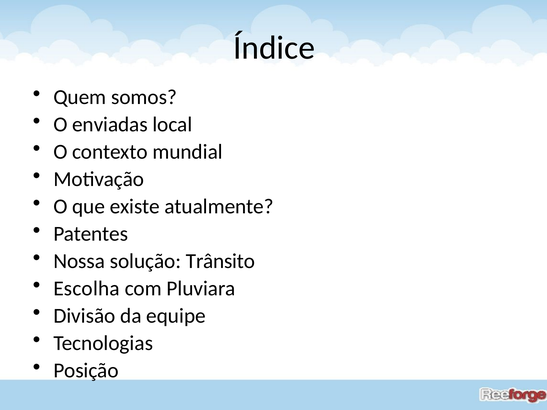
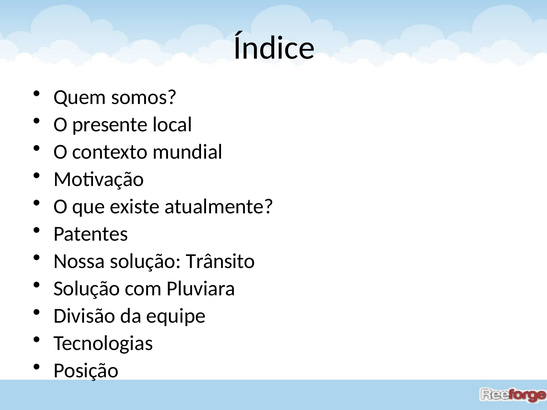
enviadas: enviadas -> presente (110, 125)
Escolha: Escolha -> Solução (87, 289)
